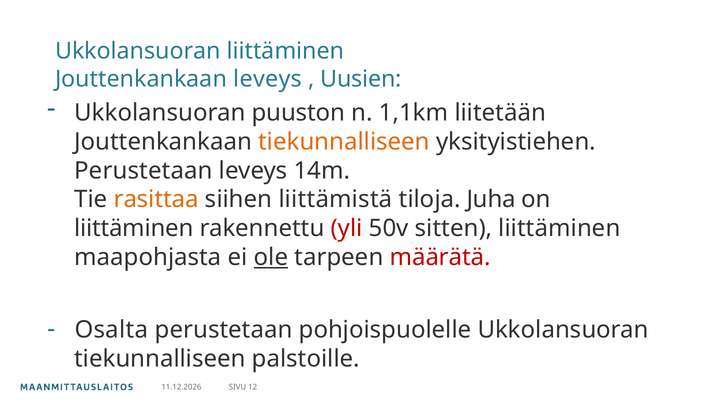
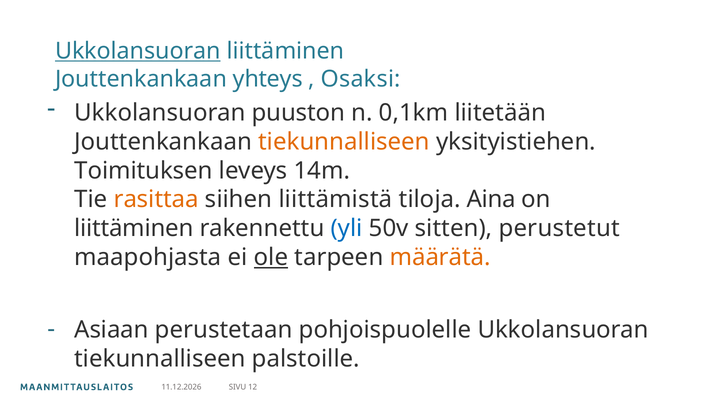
Ukkolansuoran underline: none -> present (138, 51)
Jouttenkankaan leveys: leveys -> yhteys (268, 79)
Uusien: Uusien -> Osaksi (361, 79)
1,1km: 1,1km -> 0,1km (414, 113)
Perustetaan: Perustetaan -> Toimituksen (144, 171)
Juha: Juha -> Aina (491, 200)
yli colour: red -> blue (347, 228)
sitten liittäminen: liittäminen -> perustetut (559, 228)
määrätä colour: red -> orange (440, 257)
Osalta: Osalta -> Asiaan (112, 330)
